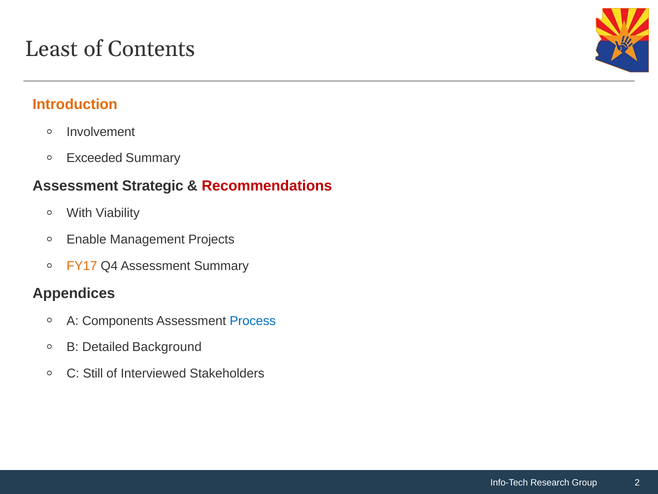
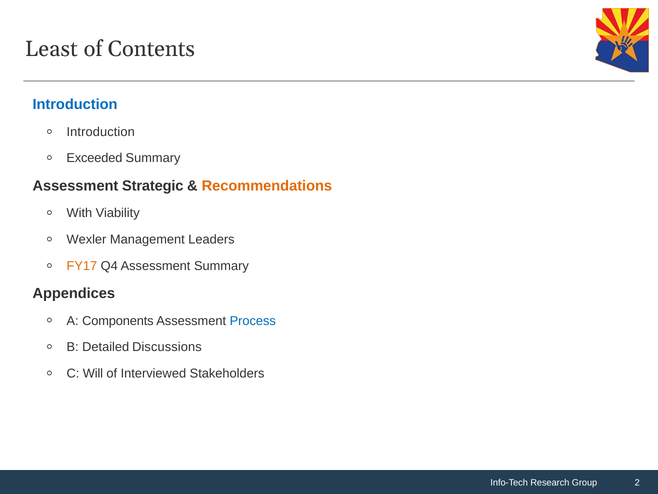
Introduction colour: orange -> blue (75, 104)
Involvement: Involvement -> Introduction (101, 132)
Recommendations colour: red -> orange (267, 186)
Enable: Enable -> Wexler (86, 239)
Projects: Projects -> Leaders (211, 239)
Background: Background -> Discussions (167, 347)
Still: Still -> Will (93, 373)
